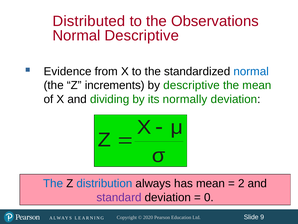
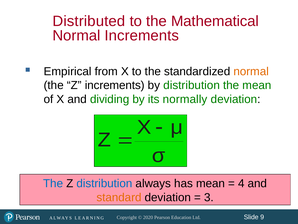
Observations: Observations -> Mathematical (215, 21)
Normal Descriptive: Descriptive -> Increments (142, 36)
Evidence: Evidence -> Empirical (68, 71)
normal colour: blue -> orange (251, 71)
by descriptive: descriptive -> distribution (192, 85)
2: 2 -> 4 (241, 183)
standard colour: purple -> orange (119, 197)
0: 0 -> 3 (209, 197)
